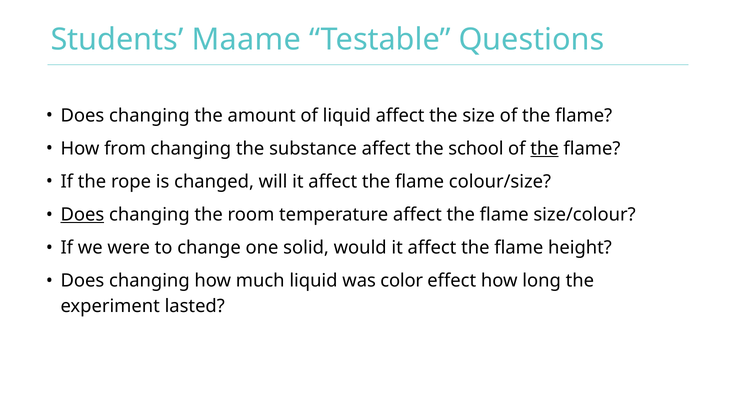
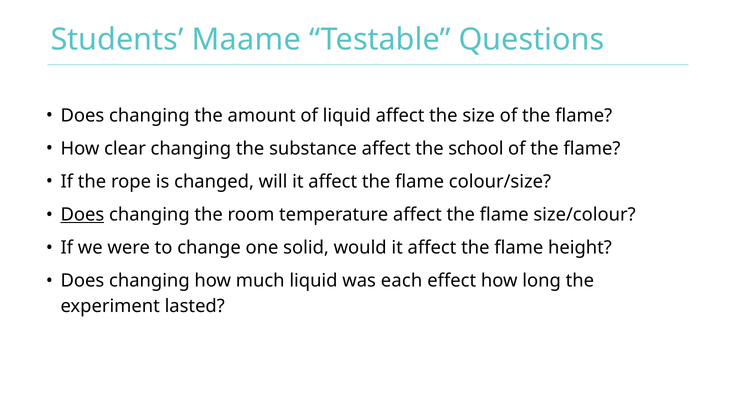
from: from -> clear (125, 149)
the underline: present -> none (544, 149)
color: color -> each (402, 281)
